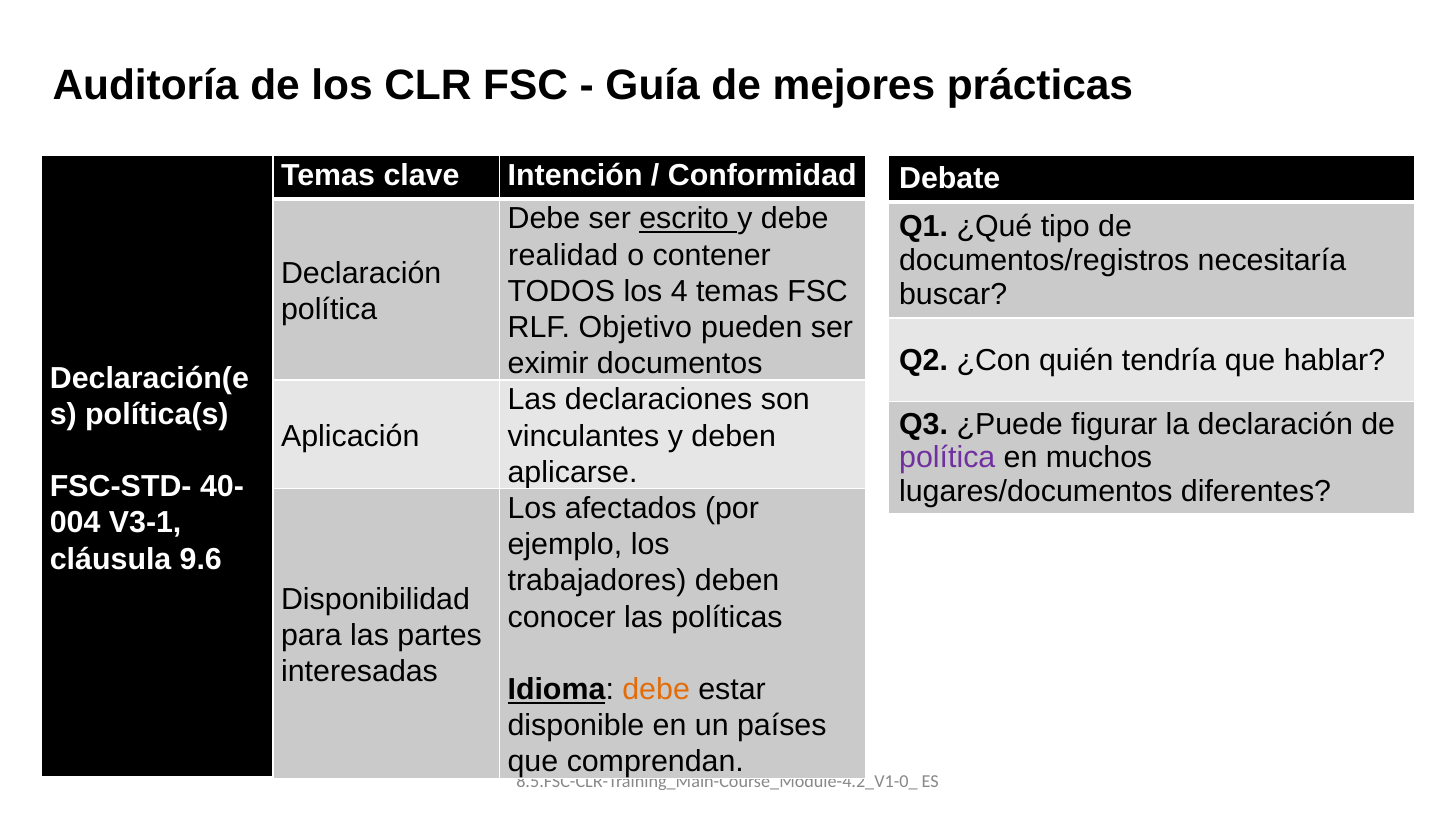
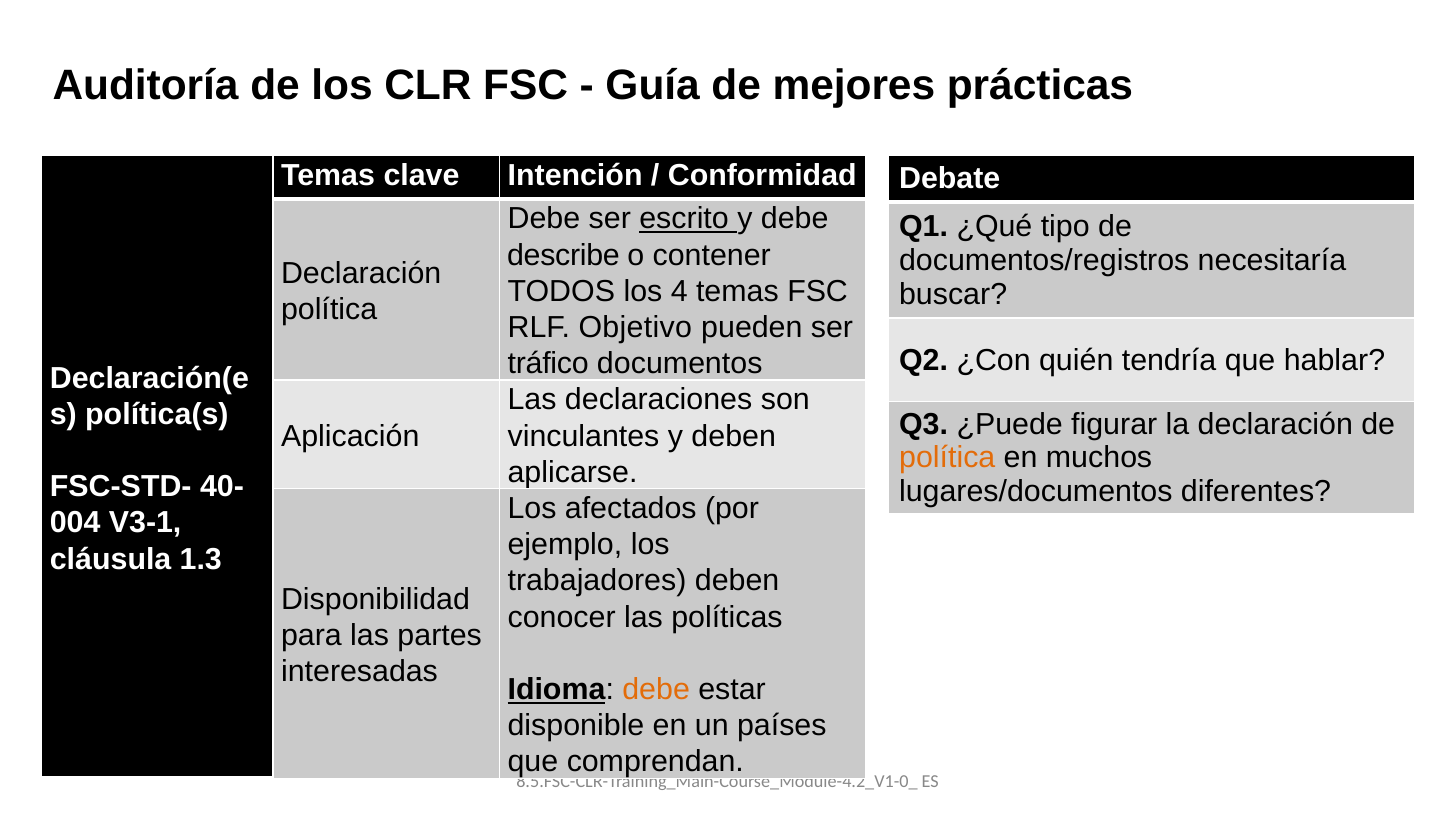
realidad: realidad -> describe (563, 255)
eximir: eximir -> tráfico (548, 364)
política colour: purple -> orange (947, 458)
9.6: 9.6 -> 1.3 (201, 559)
